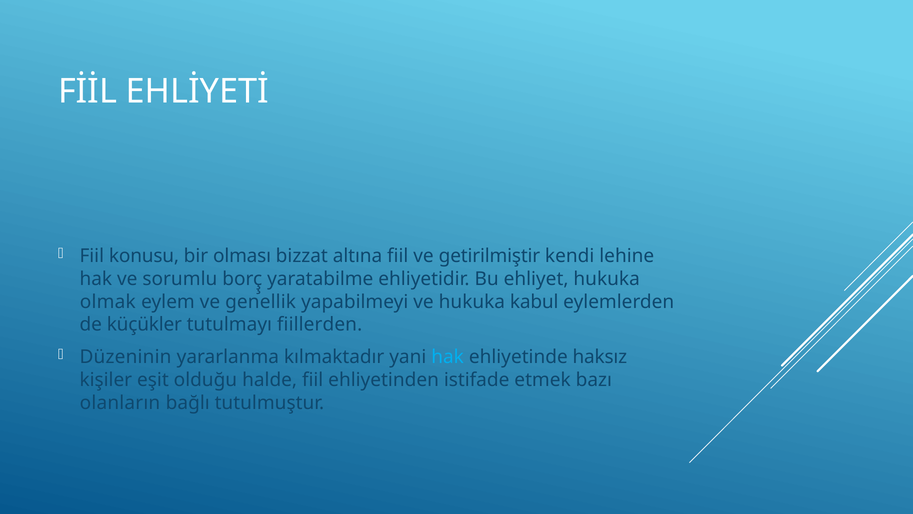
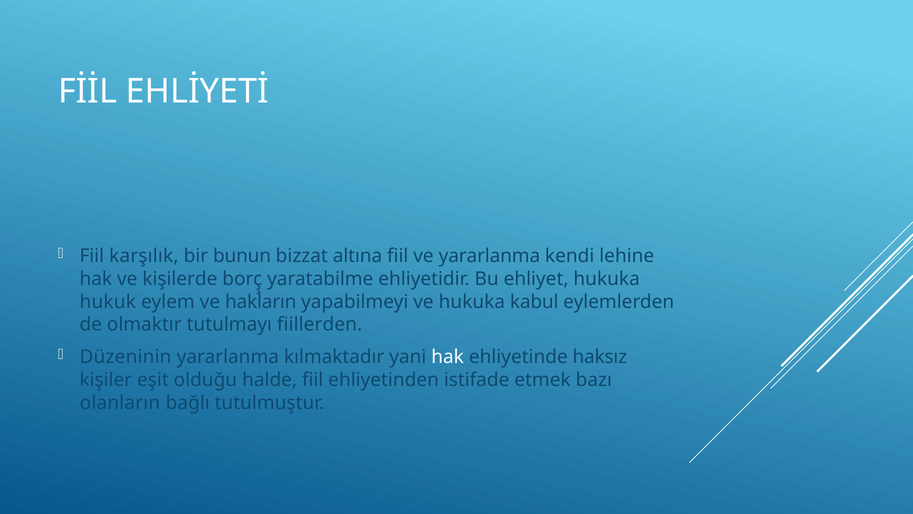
konusu: konusu -> karşılık (144, 256)
olması: olması -> bunun (242, 256)
ve getirilmiştir: getirilmiştir -> yararlanma (489, 256)
sorumlu: sorumlu -> kişilerde (180, 279)
olmak: olmak -> hukuk (108, 302)
genellik: genellik -> hakların (261, 302)
küçükler: küçükler -> olmaktır (144, 324)
hak colour: light blue -> white (448, 357)
